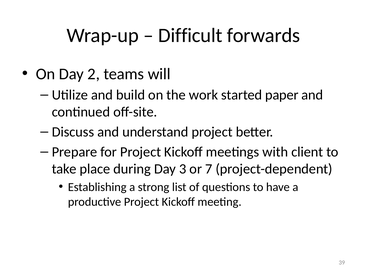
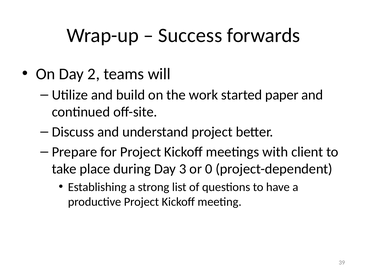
Difficult: Difficult -> Success (190, 35)
7: 7 -> 0 (209, 169)
